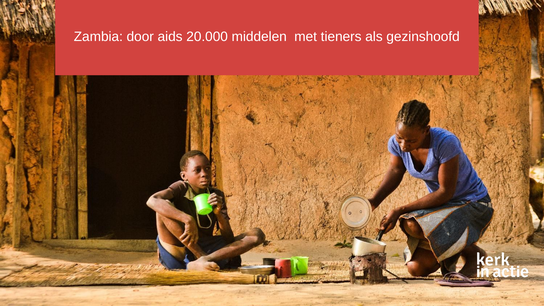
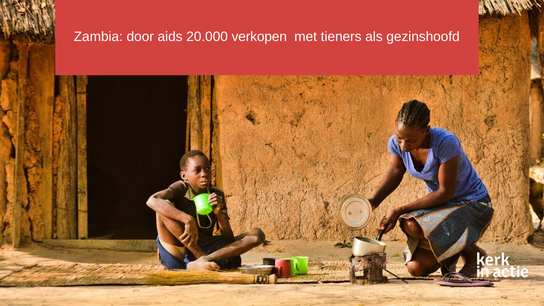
middelen: middelen -> verkopen (259, 37)
